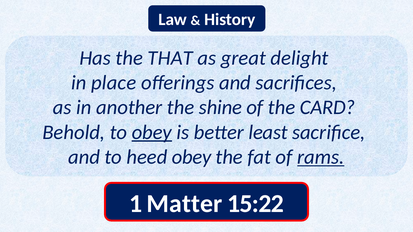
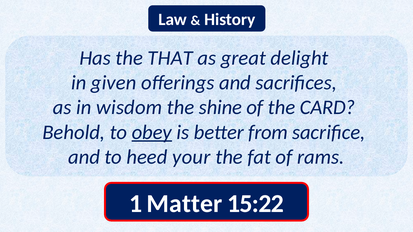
place: place -> given (114, 83)
another: another -> wisdom (129, 108)
least: least -> from (268, 132)
heed obey: obey -> your (191, 157)
rams underline: present -> none (321, 157)
